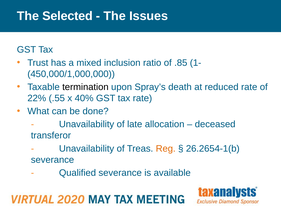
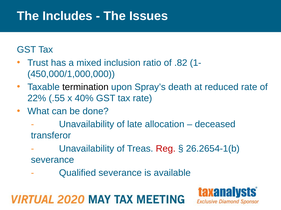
Selected: Selected -> Includes (68, 16)
.85: .85 -> .82 (181, 63)
Reg colour: orange -> red (166, 149)
